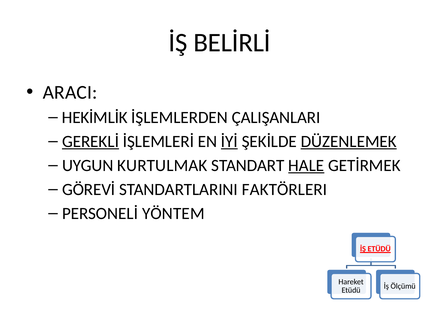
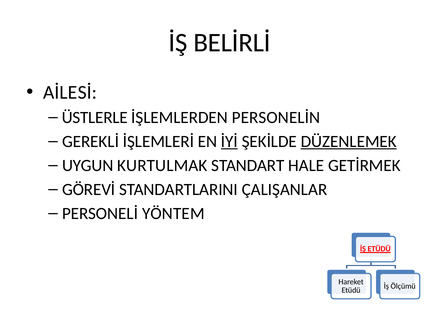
ARACI: ARACI -> AİLESİ (70, 92)
HEKİMLİK: HEKİMLİK -> ÜSTLERLE (95, 117)
ÇALIŞANLARI: ÇALIŞANLARI -> PERSONELİN (276, 117)
GEREKLİ underline: present -> none (90, 141)
HALE underline: present -> none (306, 165)
FAKTÖRLERI: FAKTÖRLERI -> ÇALIŞANLAR (285, 189)
